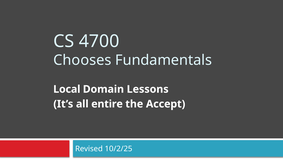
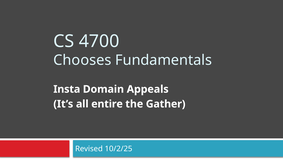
Local: Local -> Insta (67, 89)
Lessons: Lessons -> Appeals (148, 89)
Accept: Accept -> Gather (166, 104)
